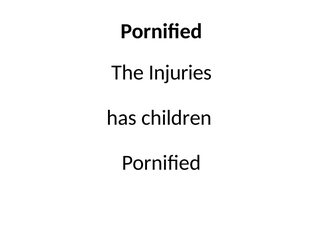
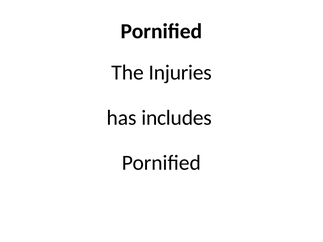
children: children -> includes (177, 118)
